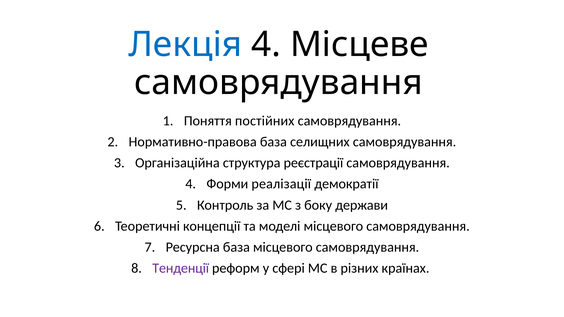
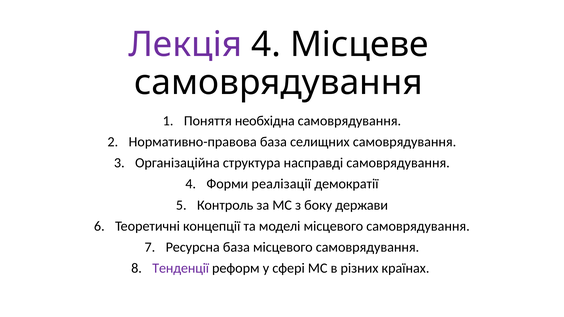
Лекція colour: blue -> purple (185, 44)
постійних: постійних -> необхідна (265, 121)
реєстрації: реєстрації -> насправді (313, 163)
